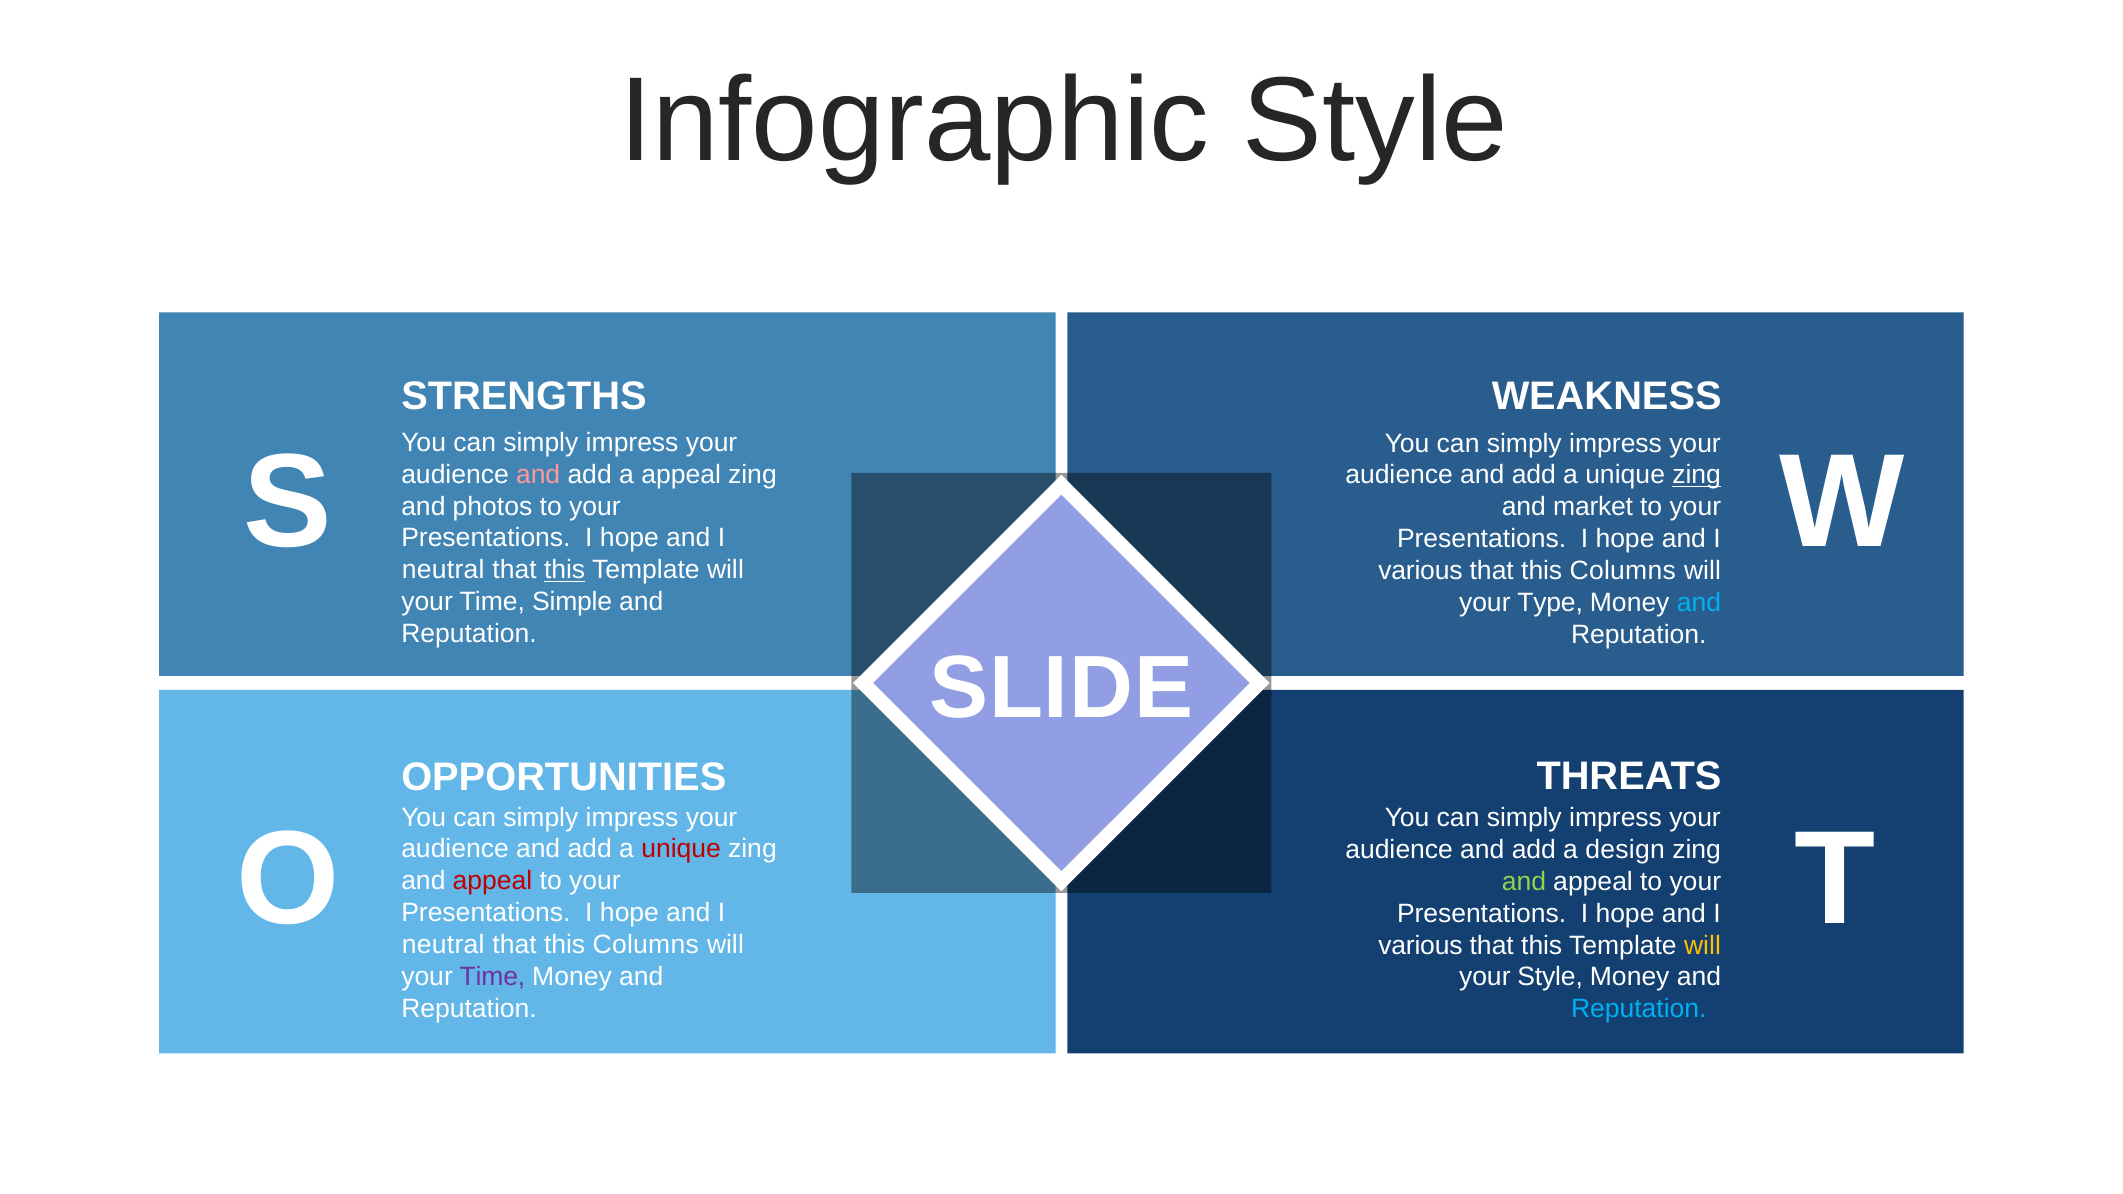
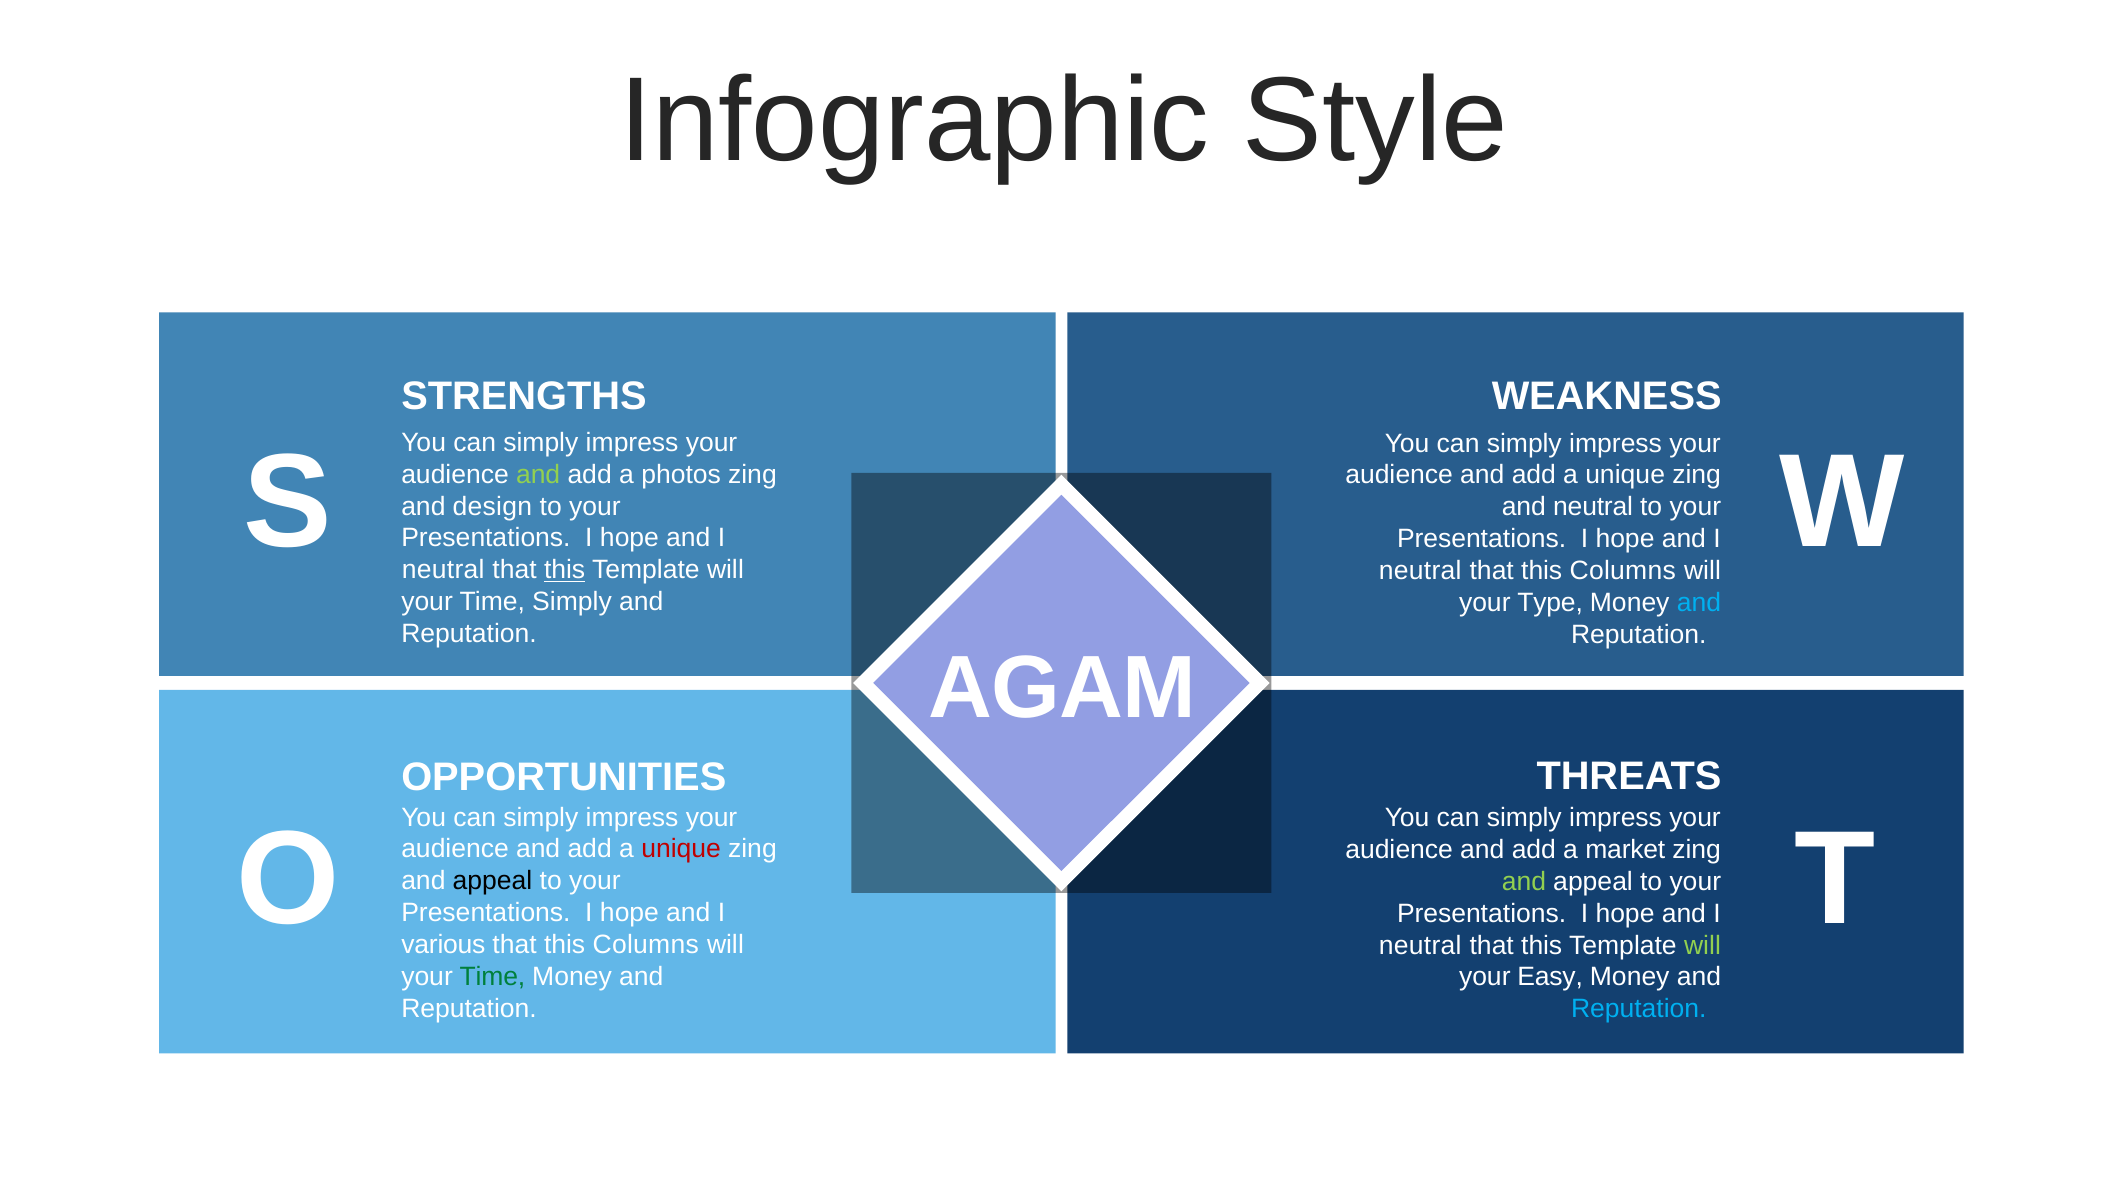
and colour: pink -> light green (538, 475)
a appeal: appeal -> photos (681, 475)
zing underline: present -> none (1697, 475)
photos: photos -> design (492, 506)
and market: market -> neutral (1593, 507)
various: various -> neutral (1420, 571)
Time Simple: Simple -> Simply (572, 602)
SLIDE: SLIDE -> AGAM (1062, 689)
design: design -> market (1625, 850)
appeal colour: red -> black (493, 881)
neutral: neutral -> various (443, 945)
various: various -> neutral (1420, 945)
will colour: yellow -> light green (1703, 945)
Time colour: purple -> green (492, 977)
your Style: Style -> Easy (1550, 977)
